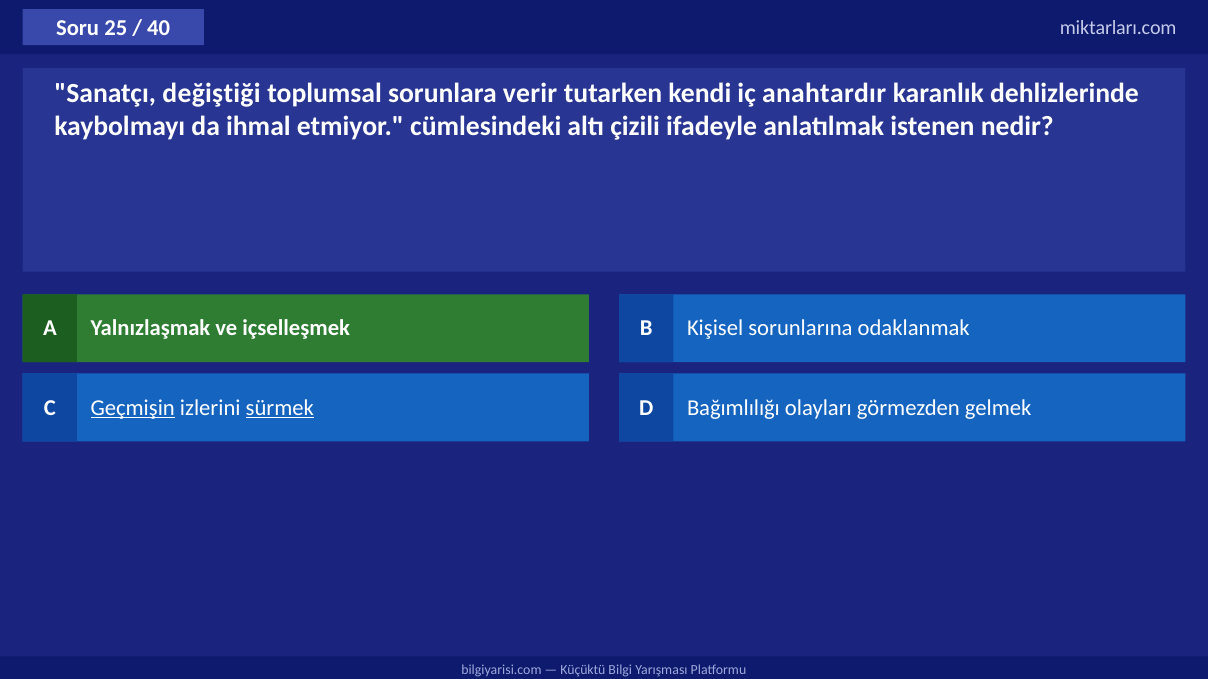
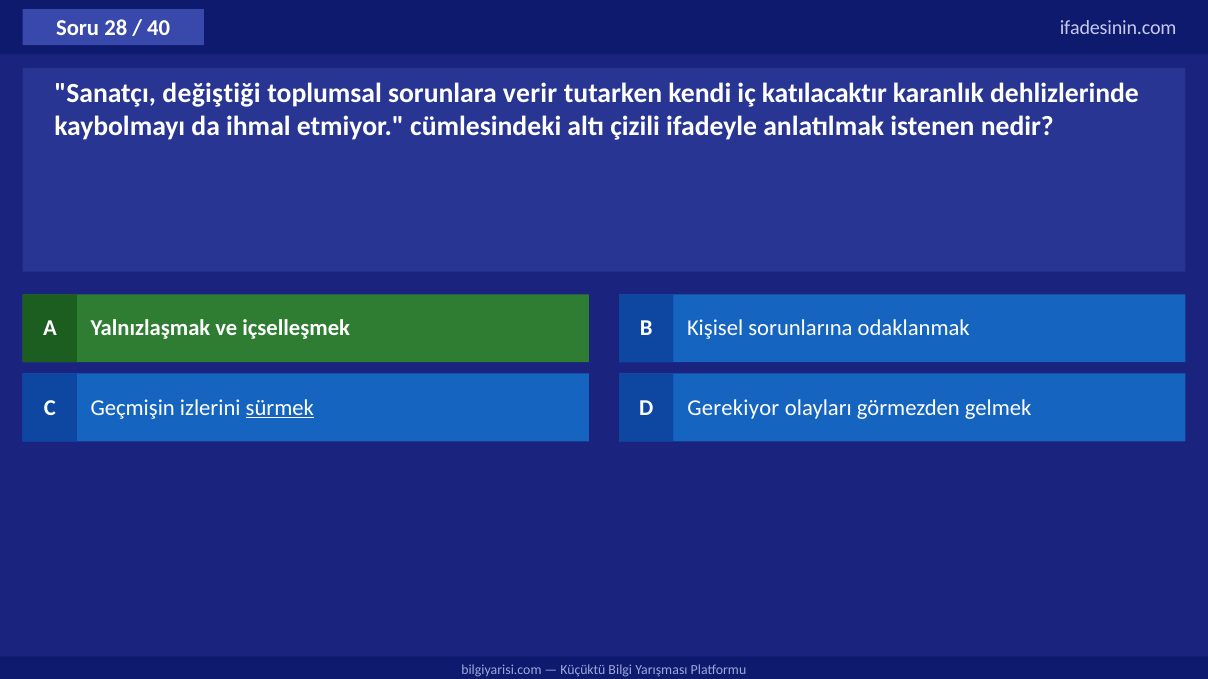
25: 25 -> 28 (116, 28)
miktarları.com: miktarları.com -> ifadesinin.com (1118, 27)
anahtardır: anahtardır -> katılacaktır (824, 93)
Geçmişin underline: present -> none (133, 408)
Bağımlılığı: Bağımlılığı -> Gerekiyor (733, 408)
